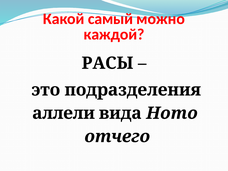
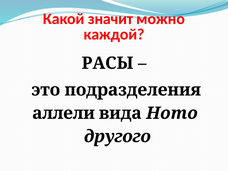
самый: самый -> значит (110, 19)
отчего: отчего -> другого (117, 136)
